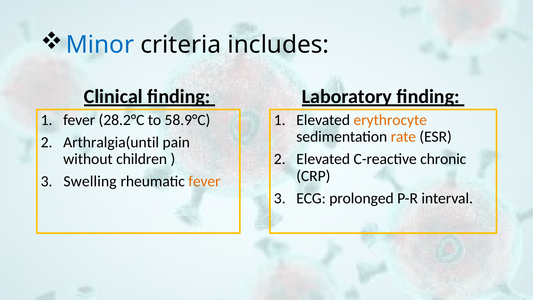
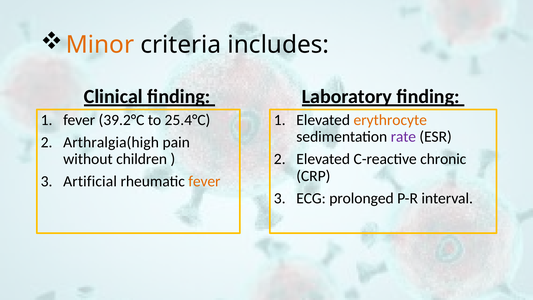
Minor colour: blue -> orange (100, 45)
28.2°C: 28.2°C -> 39.2°C (122, 120)
58.9°C: 58.9°C -> 25.4°C (187, 120)
rate colour: orange -> purple (403, 137)
Arthralgia(until: Arthralgia(until -> Arthralgia(high (111, 142)
Swelling: Swelling -> Artificial (90, 181)
